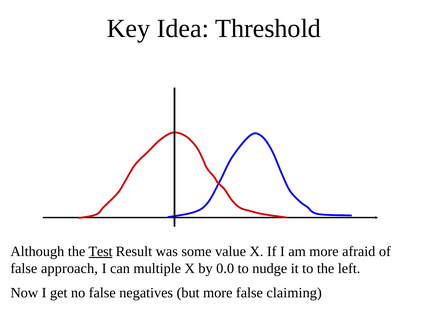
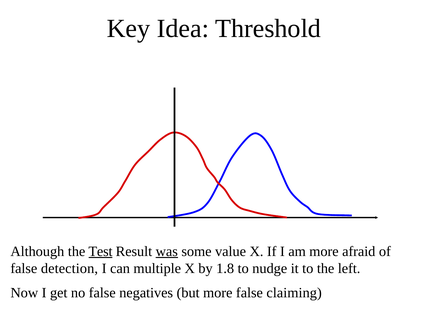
was underline: none -> present (167, 251)
approach: approach -> detection (69, 269)
0.0: 0.0 -> 1.8 (225, 269)
